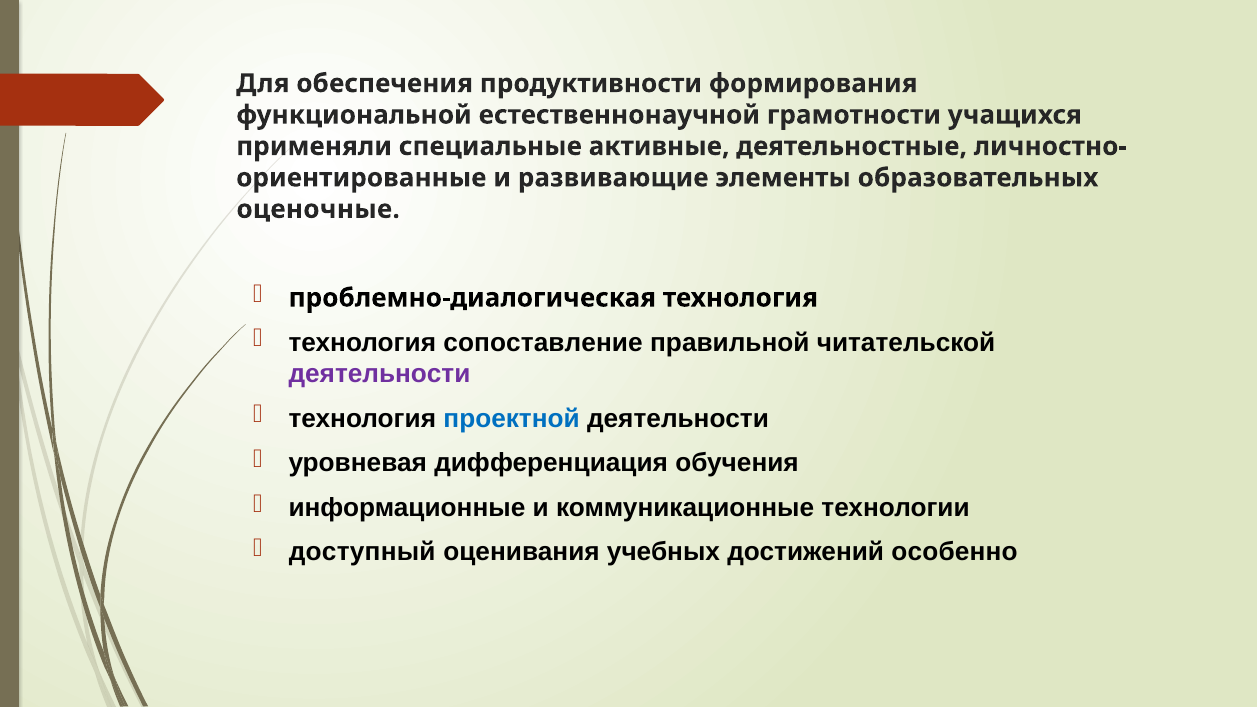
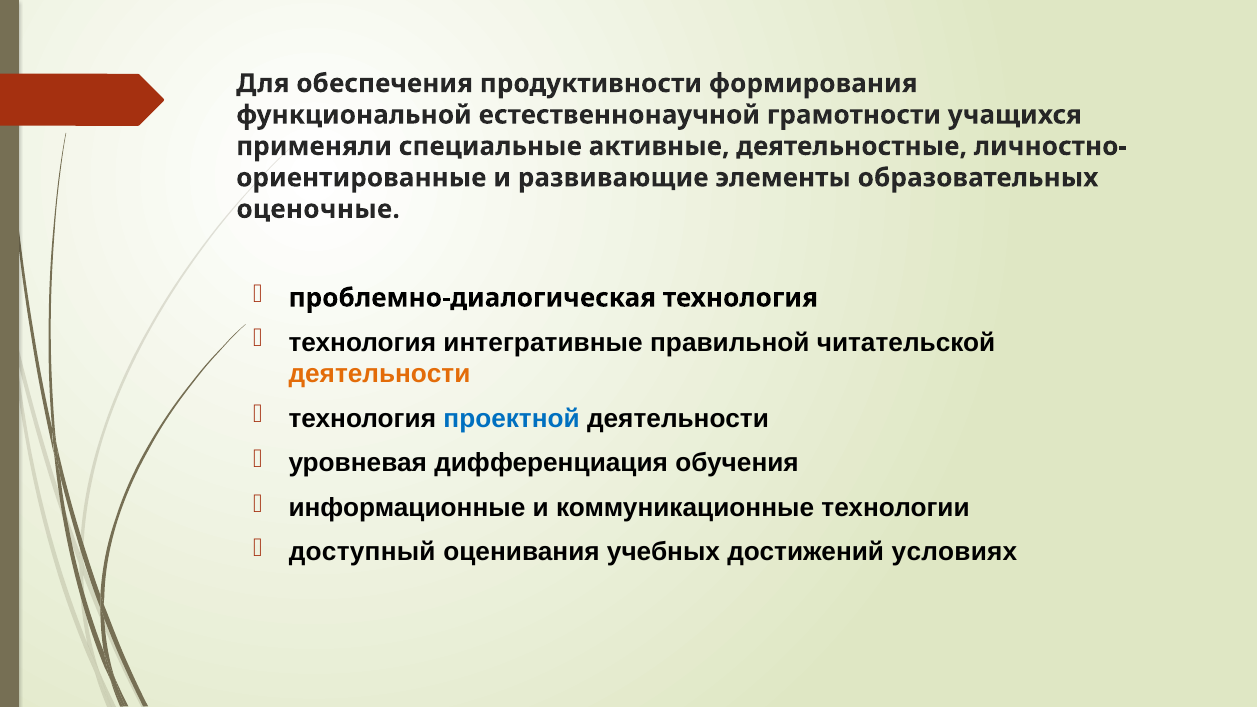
сопоставление: сопоставление -> интегративные (543, 343)
деятельности colour: purple -> orange (379, 374)
особенно: особенно -> условиях (954, 552)
